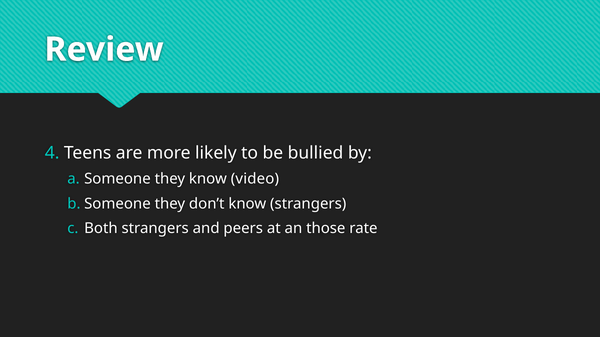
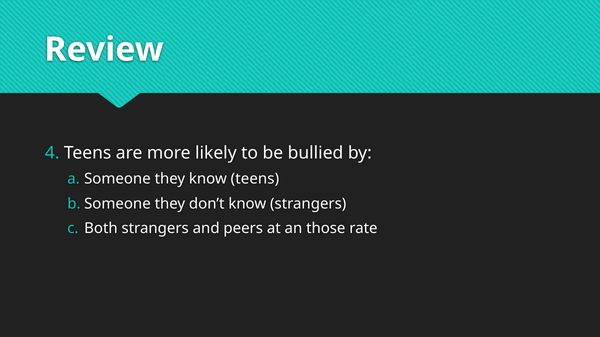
know video: video -> teens (255, 179)
